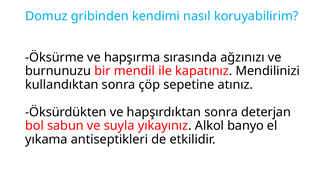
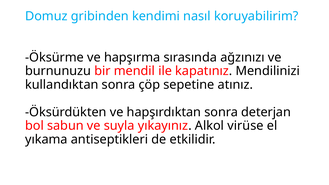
banyo: banyo -> virüse (245, 126)
